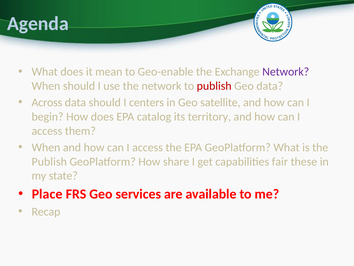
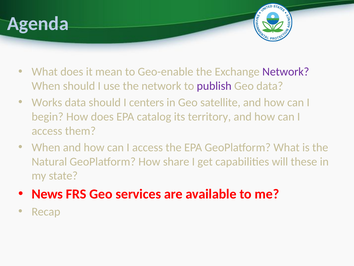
publish colour: red -> purple (214, 86)
Across: Across -> Works (47, 102)
Publish: Publish -> Natural (49, 161)
fair: fair -> will (280, 161)
Place: Place -> News (47, 194)
